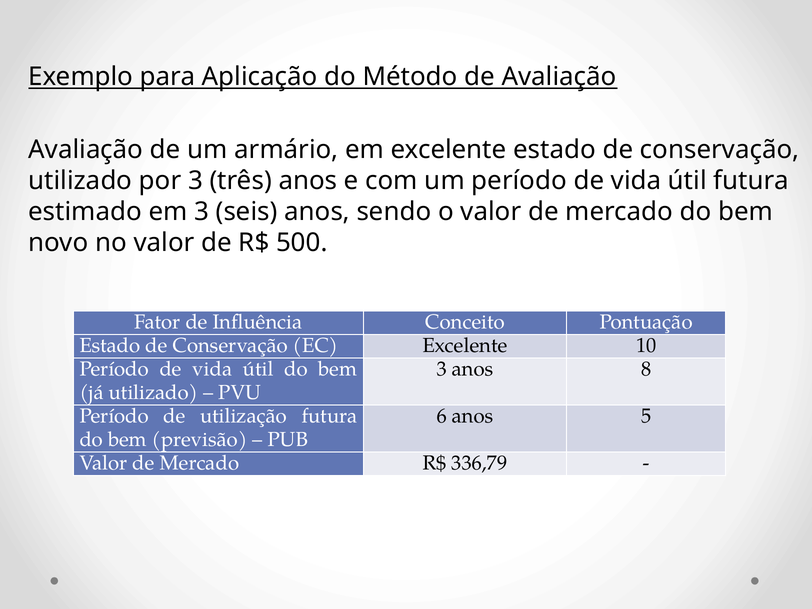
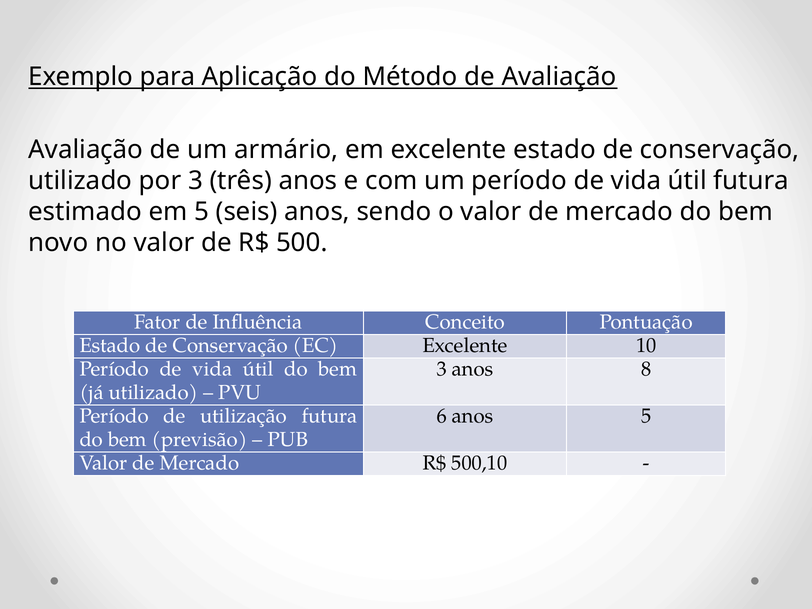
em 3: 3 -> 5 (202, 212)
336,79: 336,79 -> 500,10 (479, 463)
